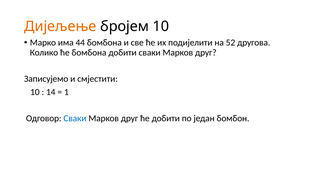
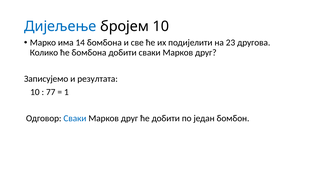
Дијељење colour: orange -> blue (60, 26)
44: 44 -> 14 (80, 43)
52: 52 -> 23 (231, 43)
смјестити: смјестити -> резултата (98, 79)
14: 14 -> 77 (51, 92)
